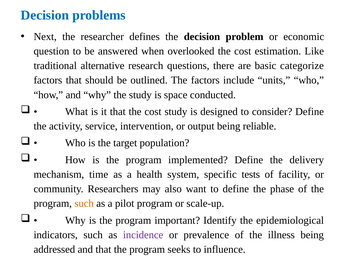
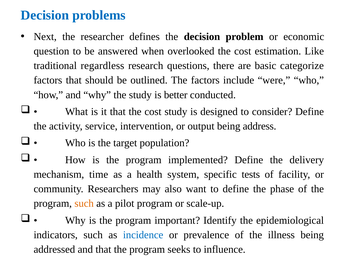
alternative: alternative -> regardless (102, 66)
units: units -> were (274, 80)
space: space -> better (176, 95)
reliable: reliable -> address (260, 126)
incidence colour: purple -> blue (143, 235)
